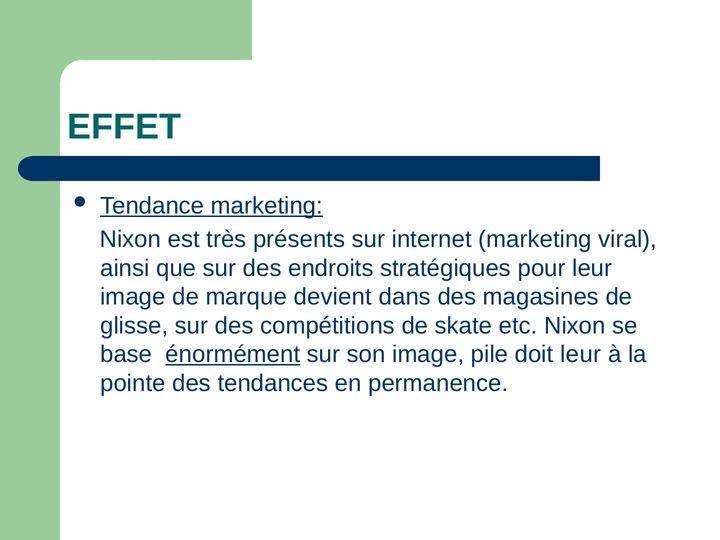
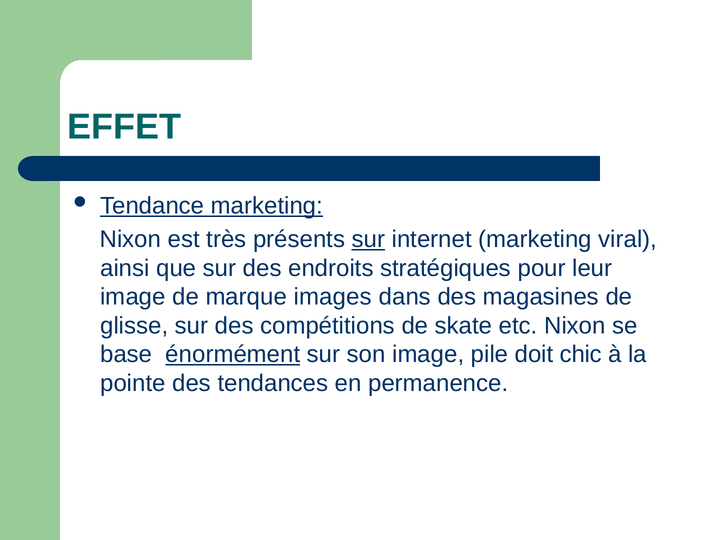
sur underline: none -> present (368, 239)
devient: devient -> images (333, 297)
doit leur: leur -> chic (581, 354)
